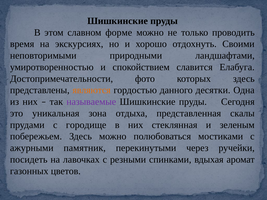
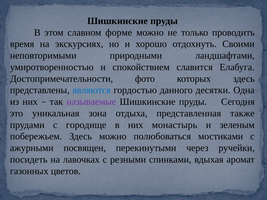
являются colour: orange -> blue (92, 90)
скалы: скалы -> также (242, 113)
стеклянная: стеклянная -> монастырь (175, 125)
памятник: памятник -> посвящен (85, 148)
